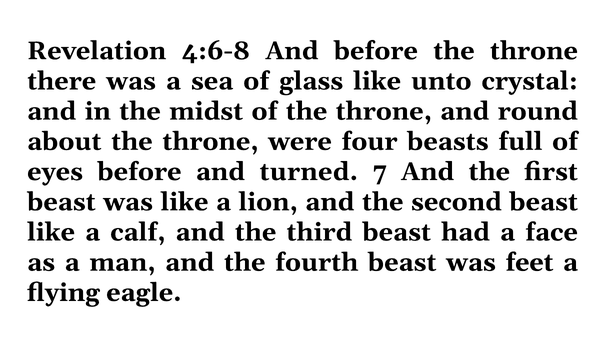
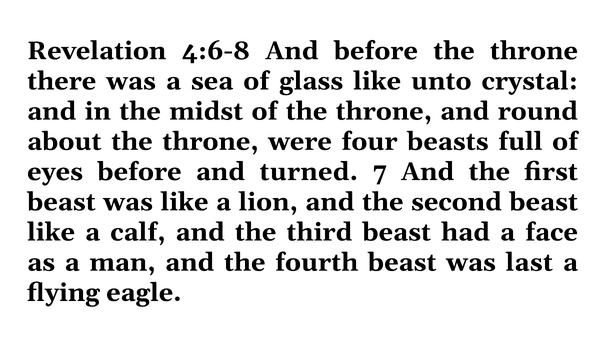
feet: feet -> last (529, 263)
